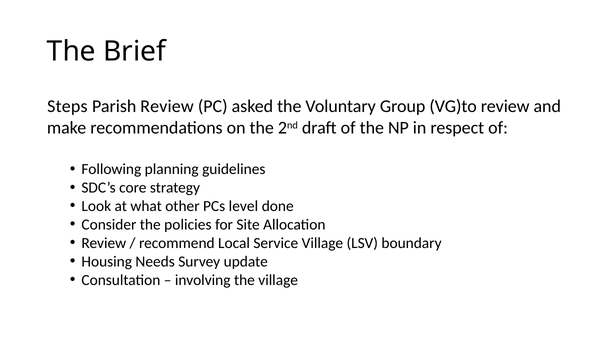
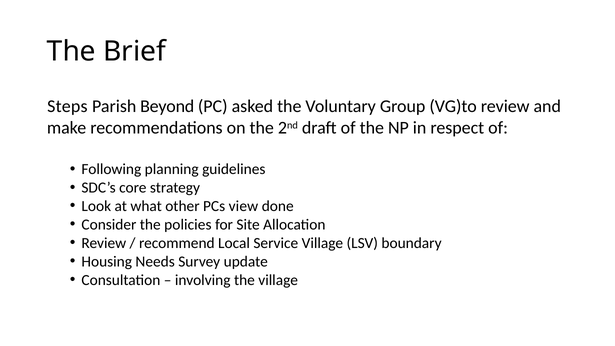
Parish Review: Review -> Beyond (167, 106)
level: level -> view (243, 206)
